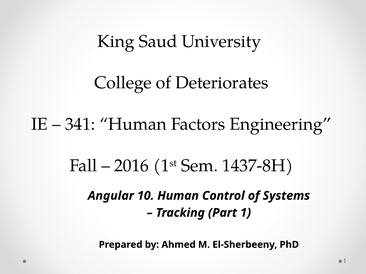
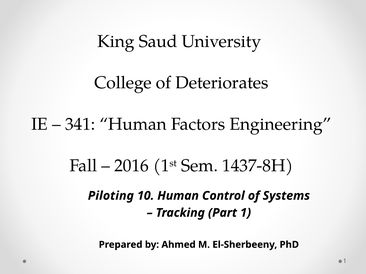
Angular: Angular -> Piloting (111, 196)
